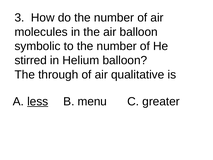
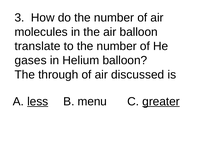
symbolic: symbolic -> translate (38, 46)
stirred: stirred -> gases (31, 60)
qualitative: qualitative -> discussed (138, 74)
greater underline: none -> present (161, 101)
